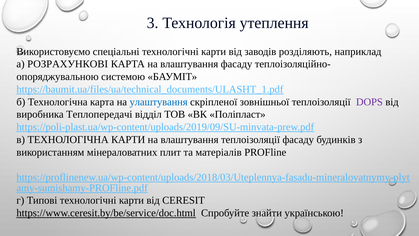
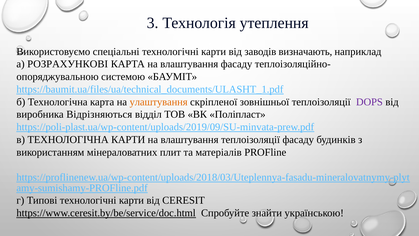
розділяють: розділяють -> визначають (305, 51)
улаштування colour: blue -> orange (159, 102)
Теплопередачі: Теплопередачі -> Відрізняються (99, 114)
